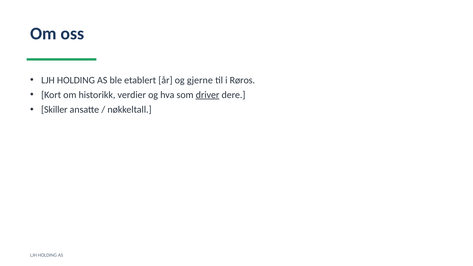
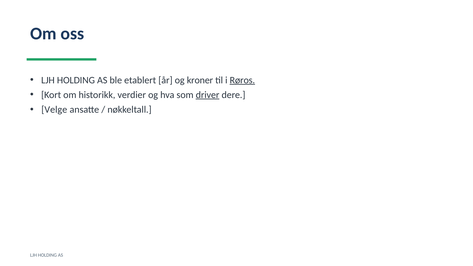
gjerne: gjerne -> kroner (200, 80)
Røros underline: none -> present (242, 80)
Skiller: Skiller -> Velge (54, 110)
